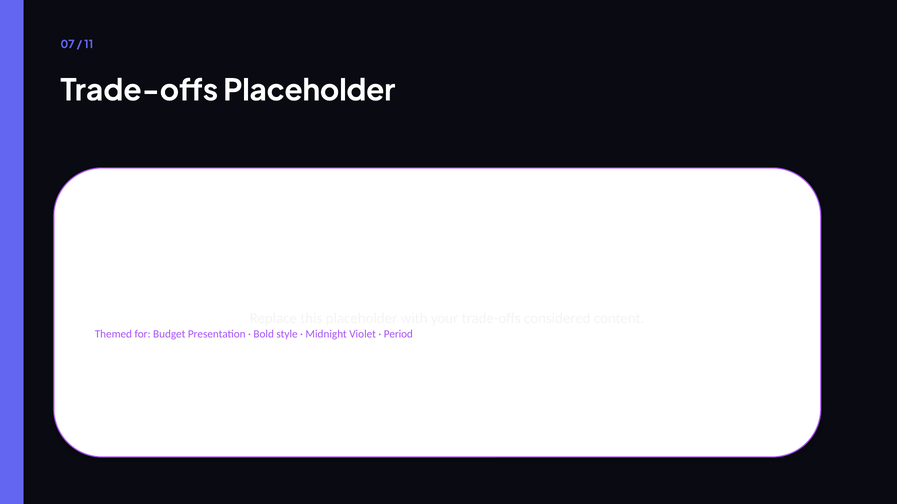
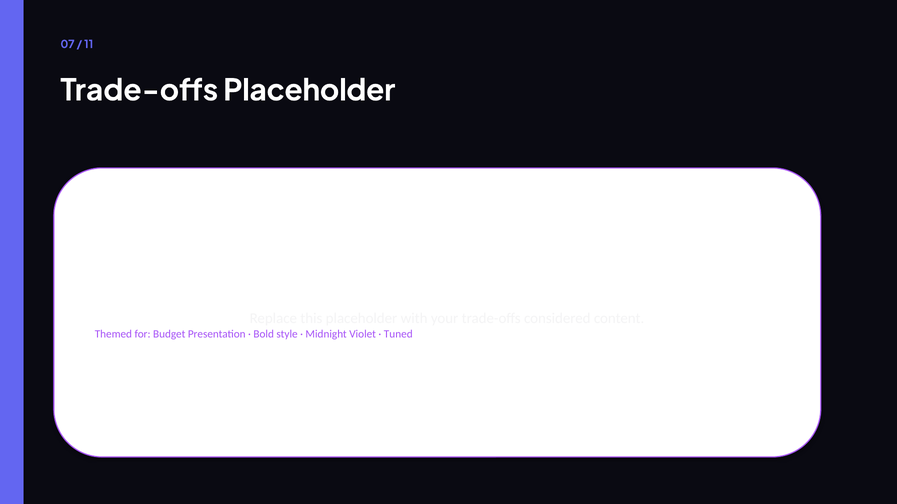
Period: Period -> Tuned (398, 334)
